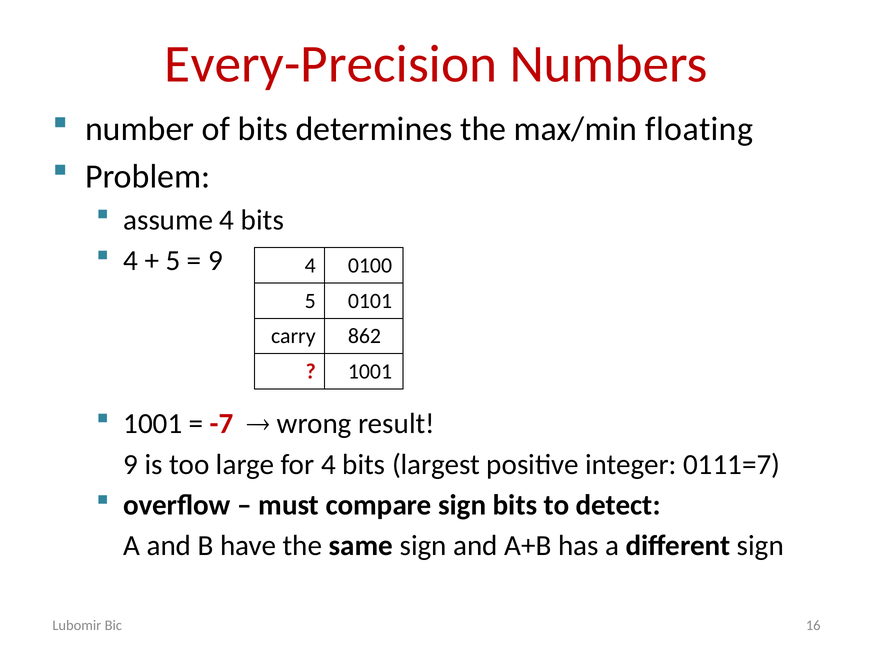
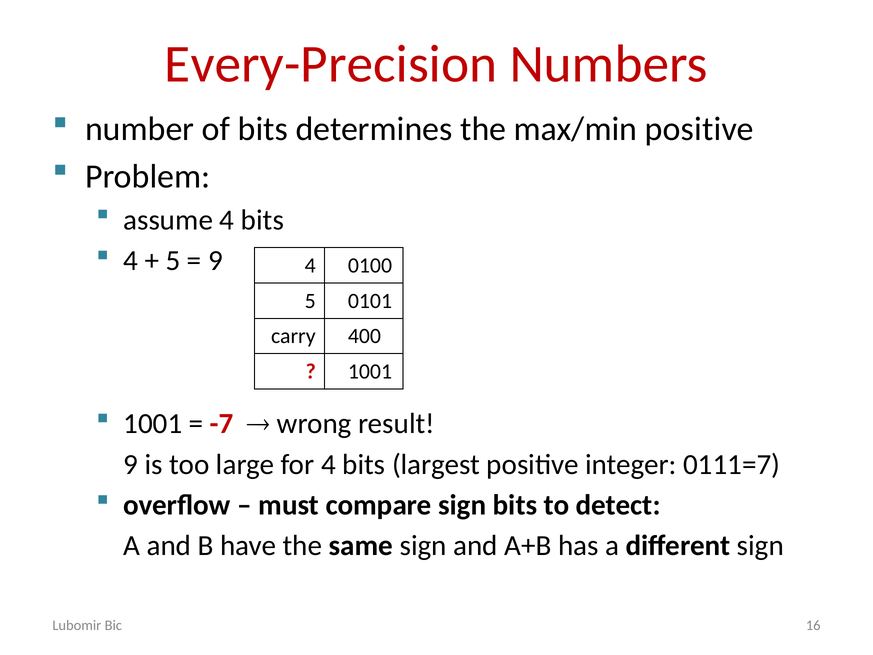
max/min floating: floating -> positive (699, 129)
862: 862 -> 400 (364, 336)
